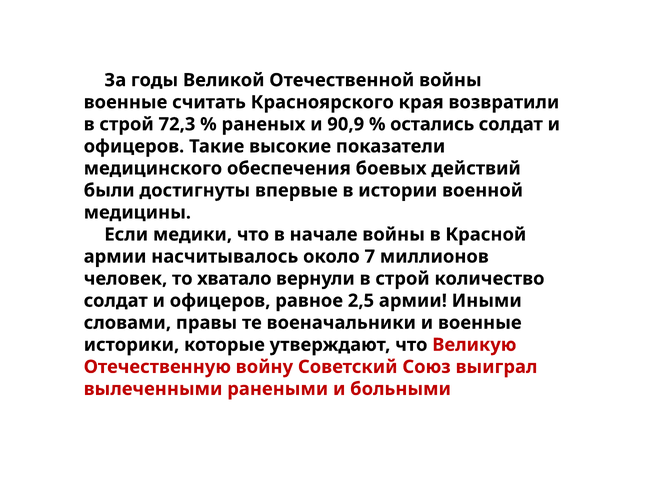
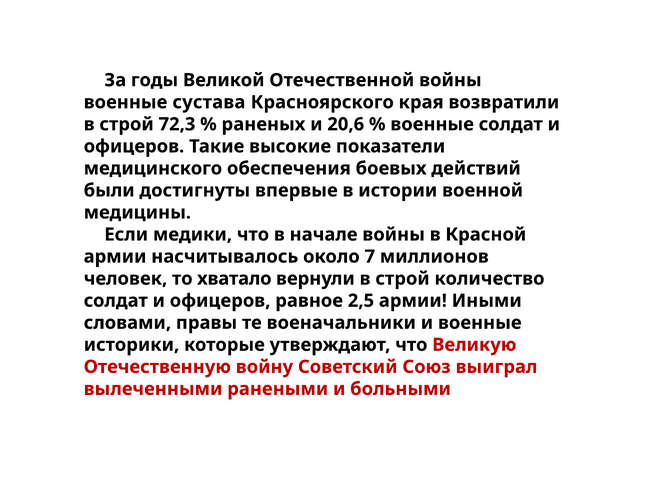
считать: считать -> сустава (209, 102)
90,9: 90,9 -> 20,6 (346, 124)
остались: остались -> военные (432, 124)
